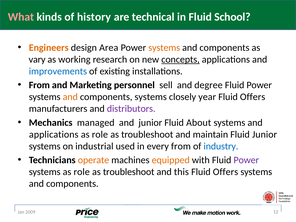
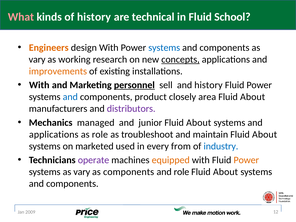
design Area: Area -> With (109, 48)
systems colour: orange -> blue (164, 48)
improvements colour: blue -> orange (58, 71)
From: From -> With (39, 85)
personnel underline: none -> present (134, 85)
and degree: degree -> history (208, 85)
and colour: orange -> blue (70, 97)
components systems: systems -> product (151, 97)
year: year -> area (207, 97)
Offers: Offers -> About (253, 97)
maintain Fluid Junior: Junior -> About (265, 134)
industrial: industrial -> marketed (94, 146)
operate colour: orange -> purple (94, 160)
Power colour: purple -> orange (246, 160)
systems as role: role -> vary (82, 172)
troubleshoot: troubleshoot -> components (129, 172)
and this: this -> role (181, 172)
Offers: Offers -> About (226, 172)
